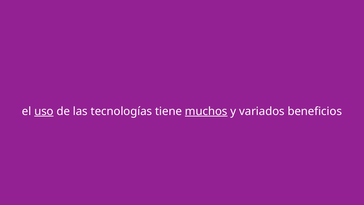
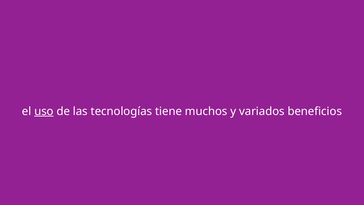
muchos underline: present -> none (206, 111)
